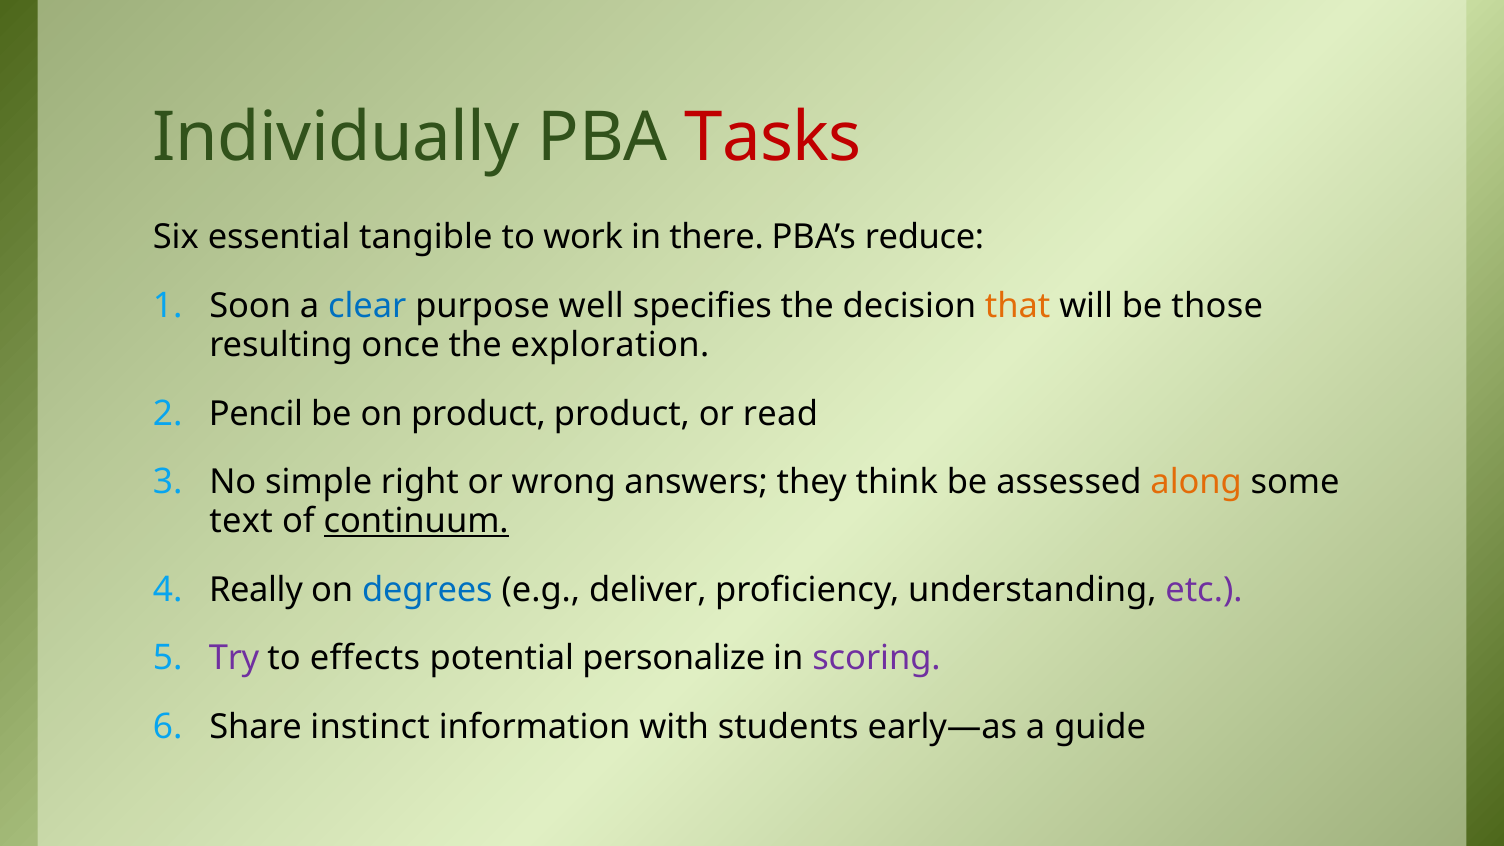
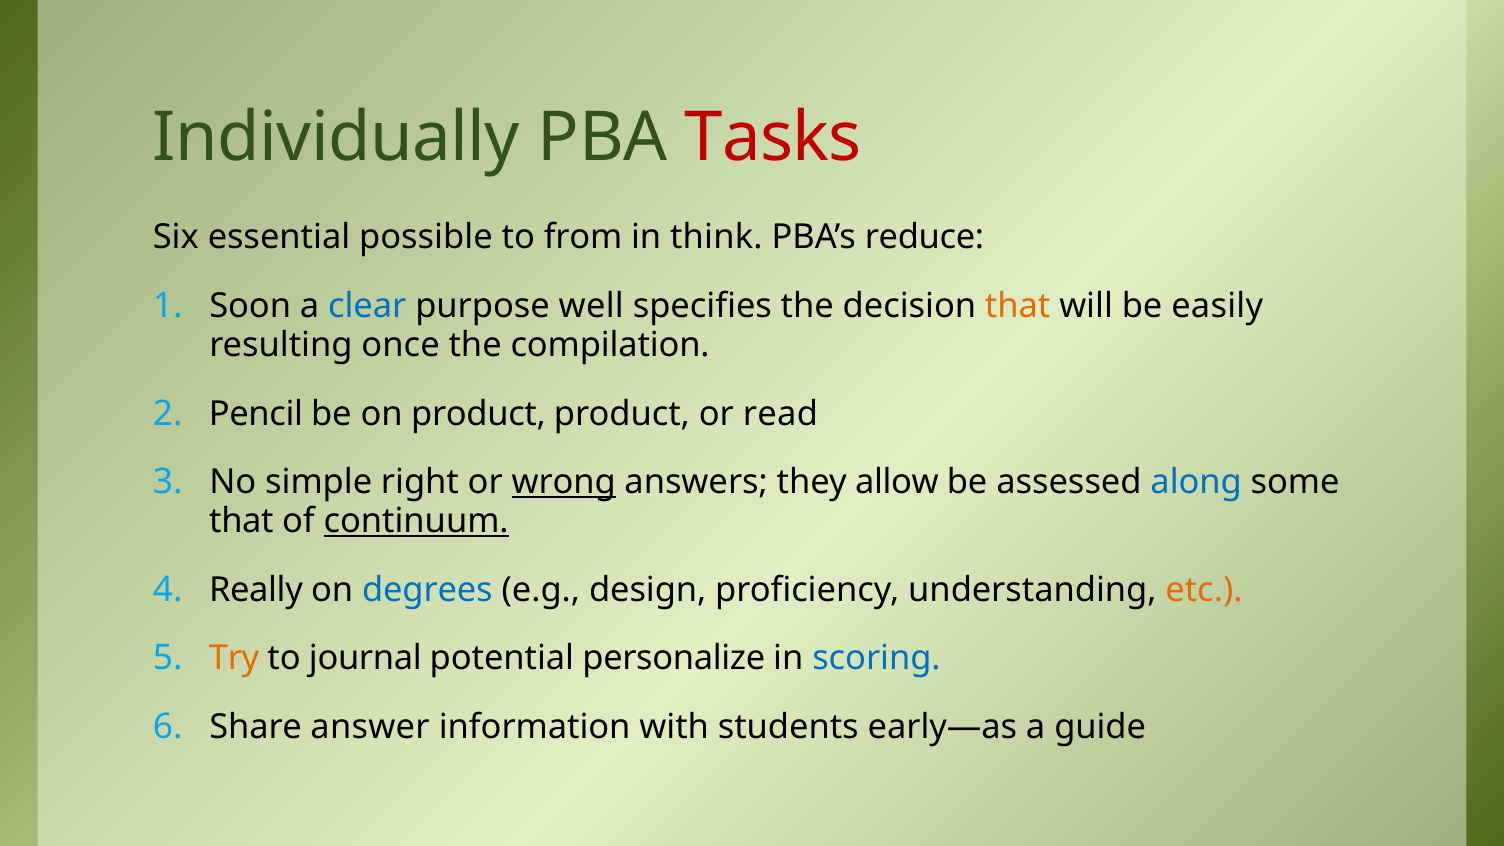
tangible: tangible -> possible (426, 238)
work: work -> from (583, 238)
there: there -> think (716, 238)
those: those -> easily (1217, 306)
exploration: exploration -> compilation (610, 345)
wrong underline: none -> present (564, 482)
think: think -> allow (897, 482)
along colour: orange -> blue (1196, 482)
text: text -> that (241, 522)
deliver: deliver -> design (648, 590)
etc colour: purple -> orange (1204, 590)
Try colour: purple -> orange (234, 659)
effects: effects -> journal (365, 659)
scoring colour: purple -> blue (876, 659)
instinct: instinct -> answer (370, 727)
